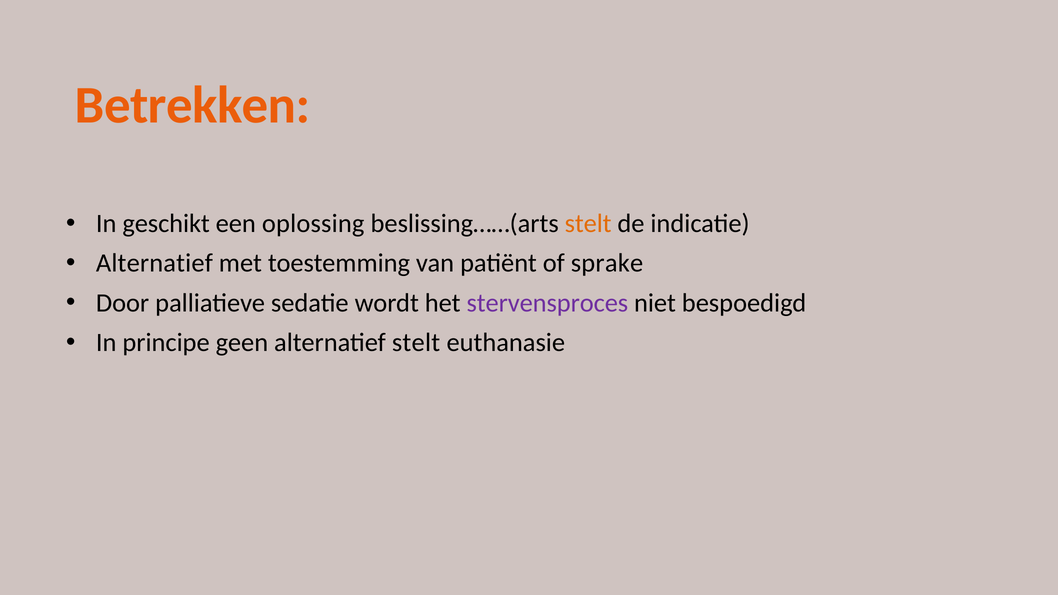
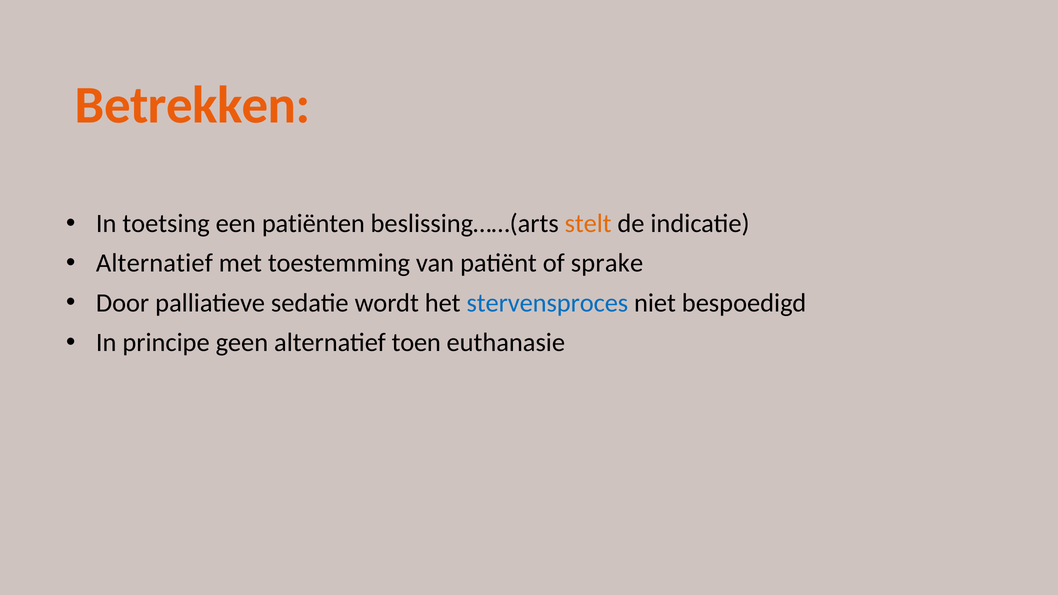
geschikt: geschikt -> toetsing (166, 224)
oplossing: oplossing -> patiënten (313, 224)
stervensproces colour: purple -> blue (547, 303)
alternatief stelt: stelt -> toen (416, 342)
